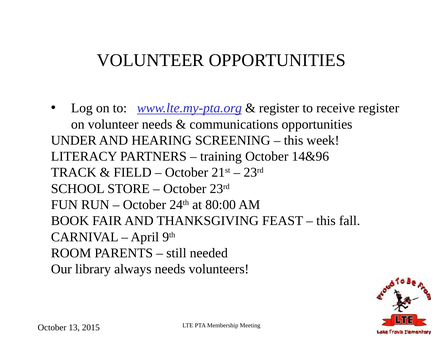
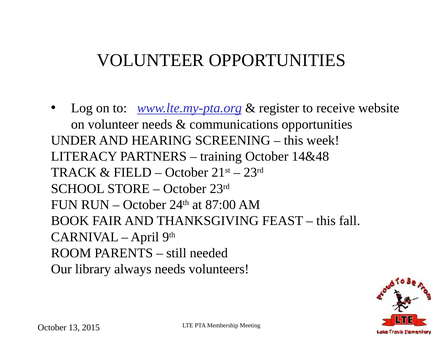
receive register: register -> website (379, 108)
14&96: 14&96 -> 14&48 (310, 157)
80:00: 80:00 -> 87:00 (221, 205)
